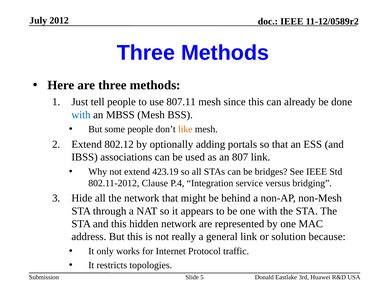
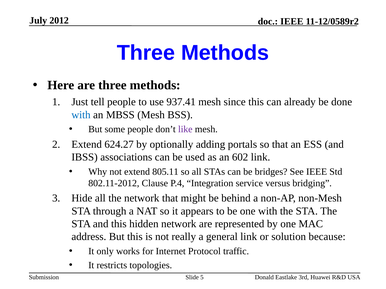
807.11: 807.11 -> 937.41 (181, 102)
like colour: orange -> purple (185, 130)
802.12: 802.12 -> 624.27 (119, 144)
807: 807 -> 602 (240, 157)
423.19: 423.19 -> 805.11 (165, 172)
